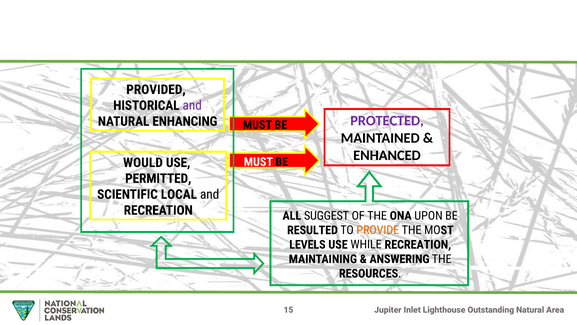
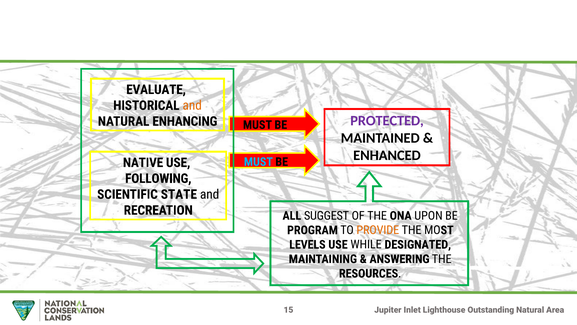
PROVIDED: PROVIDED -> EVALUATE (156, 89)
and colour: purple -> orange (192, 105)
MUST colour: white -> light blue (258, 162)
WOULD: WOULD -> NATIVE (143, 162)
PERMITTED: PERMITTED -> FOLLOWING (158, 178)
LOCAL: LOCAL -> STATE (179, 194)
RESULTED: RESULTED -> PROGRAM (312, 230)
WHILE RECREATION: RECREATION -> DESIGNATED (418, 244)
